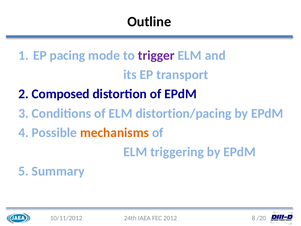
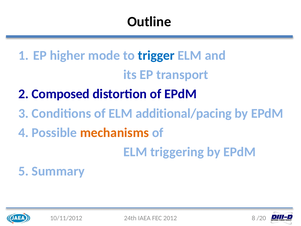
pacing: pacing -> higher (67, 55)
trigger colour: purple -> blue (156, 55)
distortion/pacing: distortion/pacing -> additional/pacing (184, 113)
